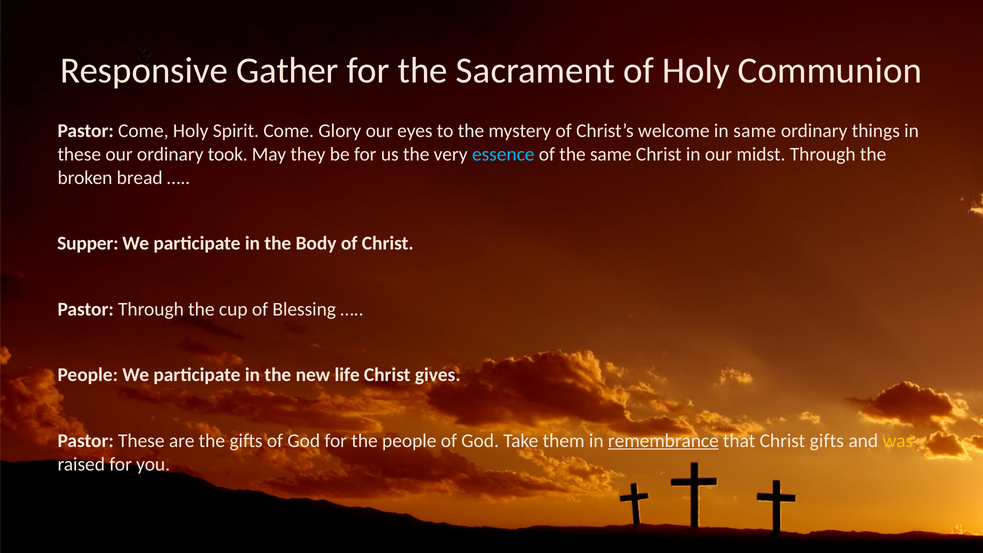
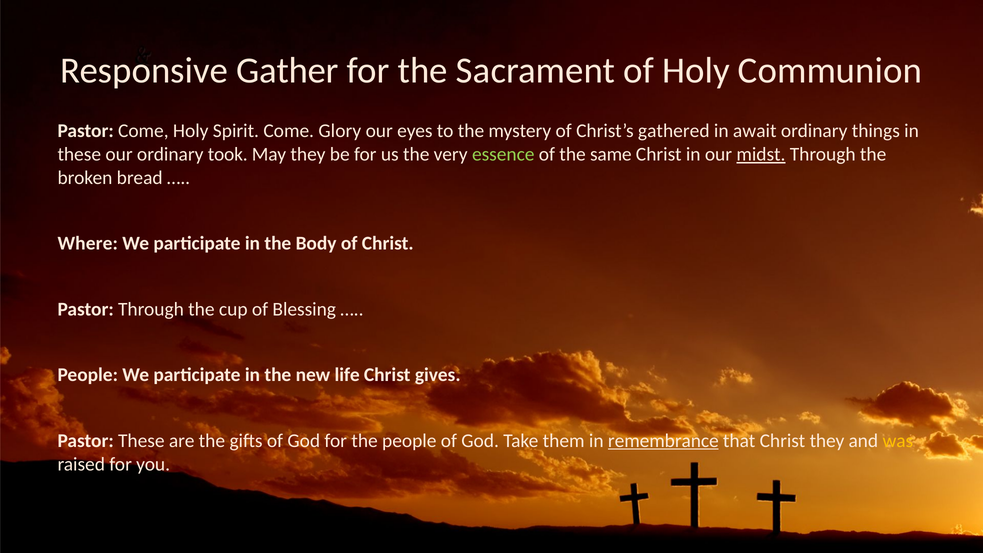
welcome: welcome -> gathered (674, 131)
in same: same -> await (755, 131)
essence colour: light blue -> light green (503, 154)
midst underline: none -> present (761, 154)
Supper: Supper -> Where (88, 243)
Christ gifts: gifts -> they (827, 441)
